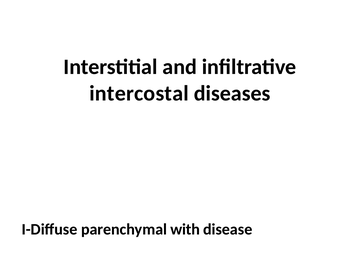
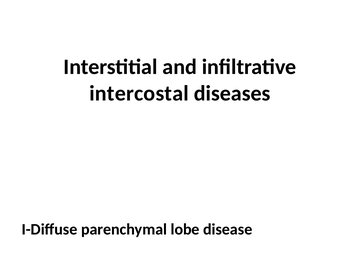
with: with -> lobe (185, 229)
